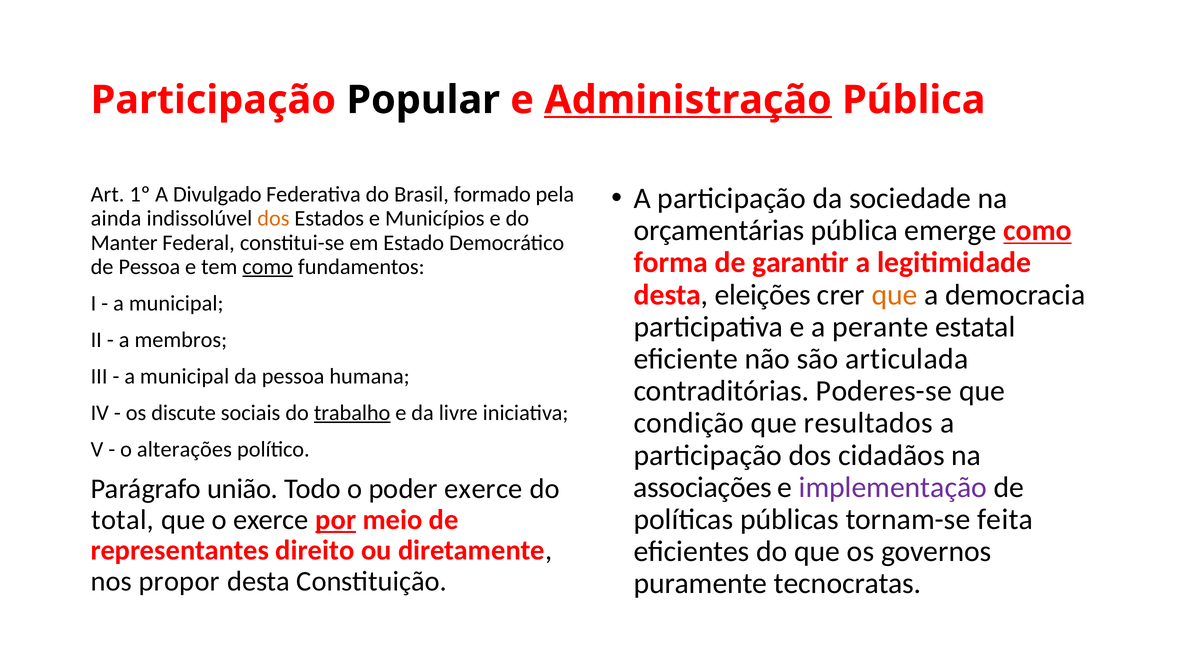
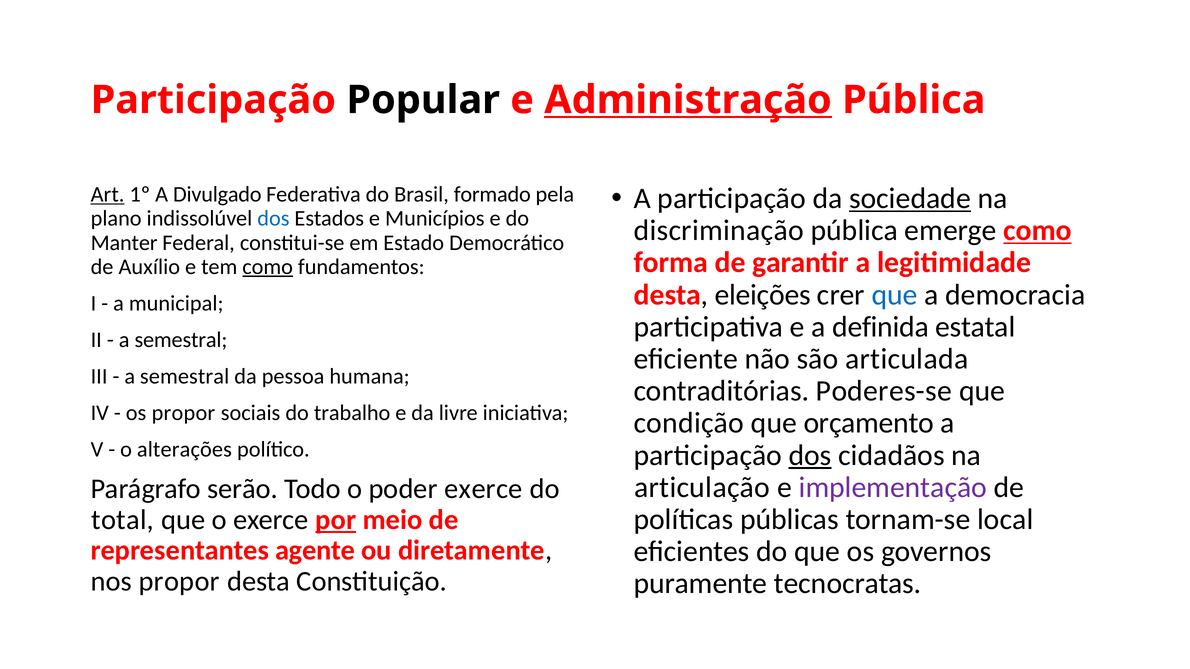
sociedade underline: none -> present (910, 199)
Art underline: none -> present (108, 195)
ainda: ainda -> plano (116, 219)
dos colour: orange -> blue (273, 219)
orçamentárias: orçamentárias -> discriminação (719, 231)
de Pessoa: Pessoa -> Auxílio (149, 267)
que colour: orange -> blue (895, 295)
perante: perante -> definida (881, 327)
membros: membros -> semestral (181, 340)
municipal: municipal -> semestral (185, 376)
os discute: discute -> propor (183, 413)
trabalho underline: present -> none (352, 413)
resultados: resultados -> orçamento (869, 423)
dos underline: none -> present (810, 455)
associações: associações -> articulação (702, 488)
união: união -> serão (243, 489)
feita: feita -> local (1005, 520)
direito: direito -> agente (315, 551)
